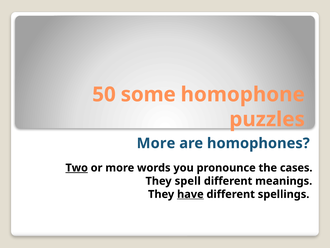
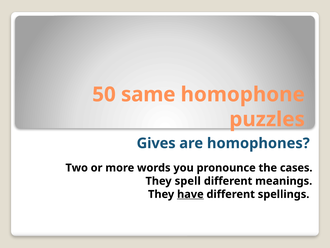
some: some -> same (148, 94)
More: More -> Gives (156, 143)
Two underline: present -> none (77, 168)
